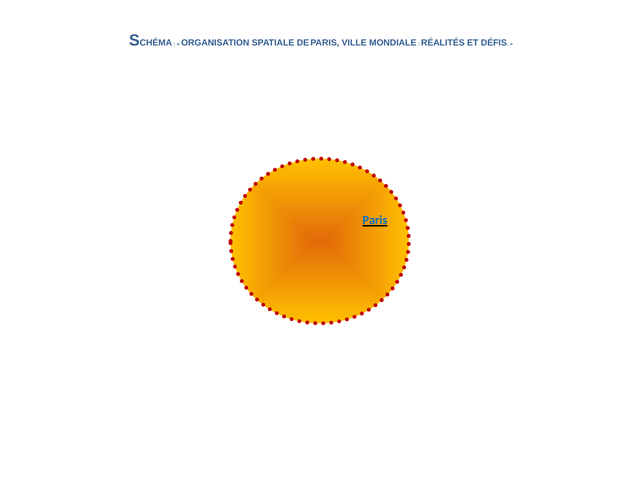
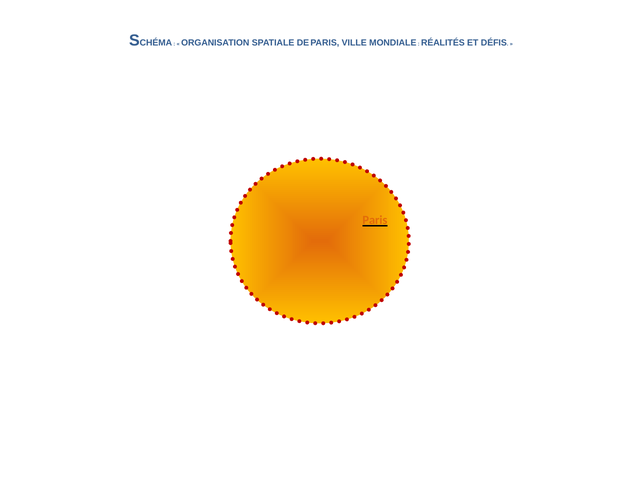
Paris colour: blue -> orange (375, 220)
